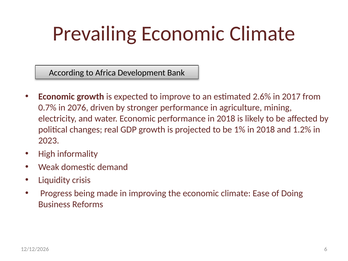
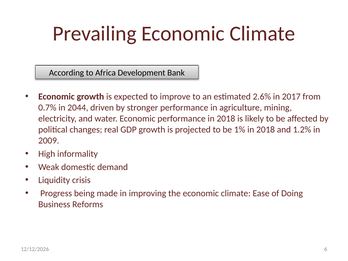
2076: 2076 -> 2044 (78, 108)
2023: 2023 -> 2009 (49, 141)
